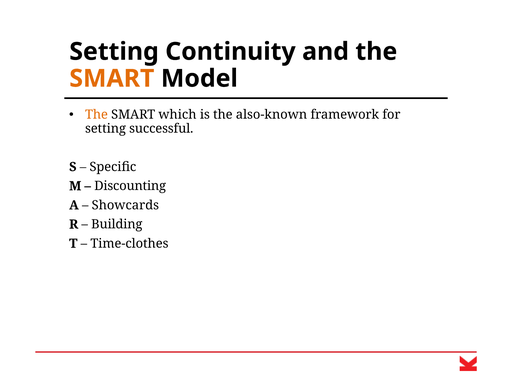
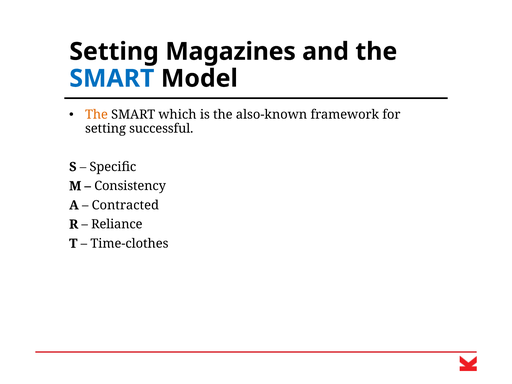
Continuity: Continuity -> Magazines (231, 52)
SMART colour: orange -> blue (112, 78)
Discounting: Discounting -> Consistency (130, 186)
Showcards: Showcards -> Contracted (125, 205)
Building: Building -> Reliance (117, 224)
